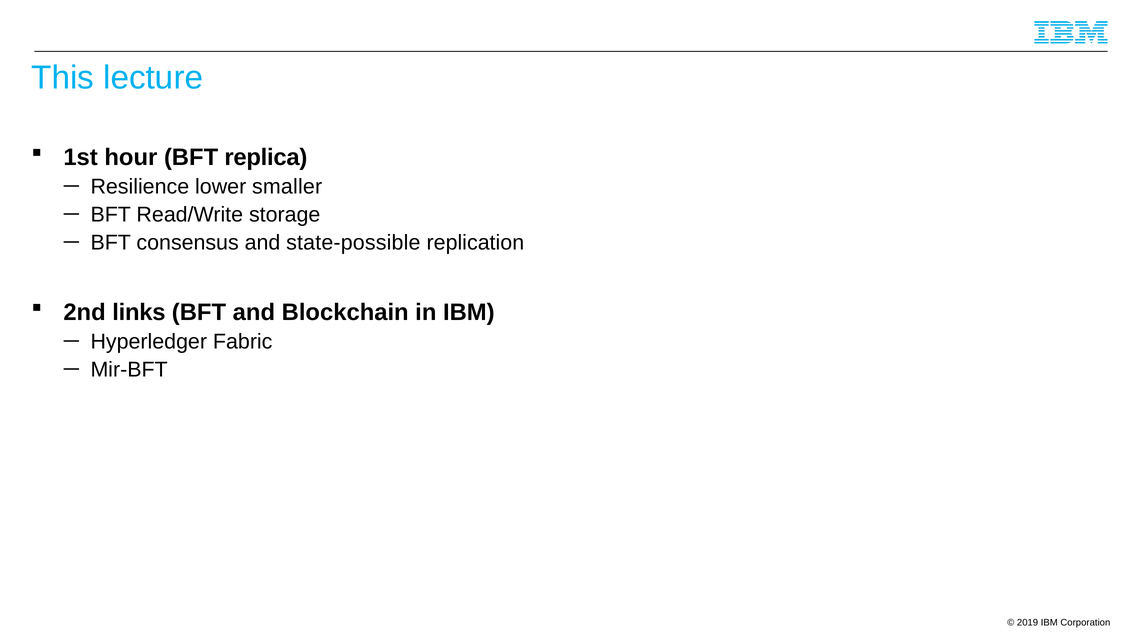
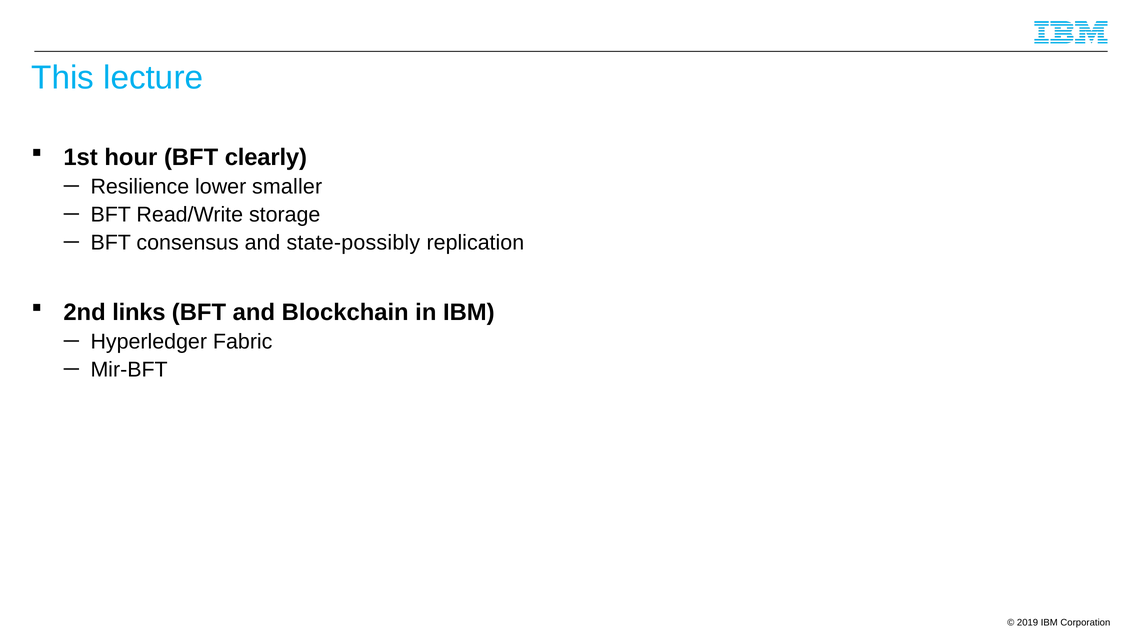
replica: replica -> clearly (266, 157)
state-possible: state-possible -> state-possibly (353, 243)
